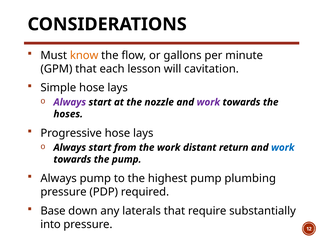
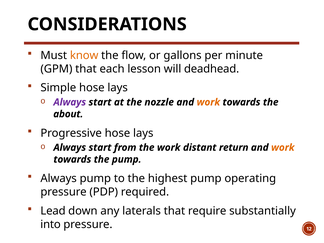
cavitation: cavitation -> deadhead (212, 69)
work colour: purple -> orange (208, 102)
hoses: hoses -> about (68, 114)
work colour: blue -> orange (283, 148)
plumbing: plumbing -> operating (250, 178)
Base: Base -> Lead (53, 211)
